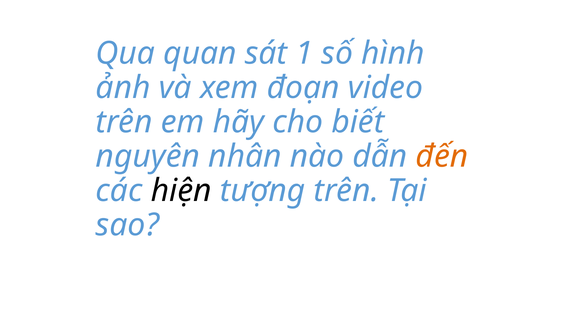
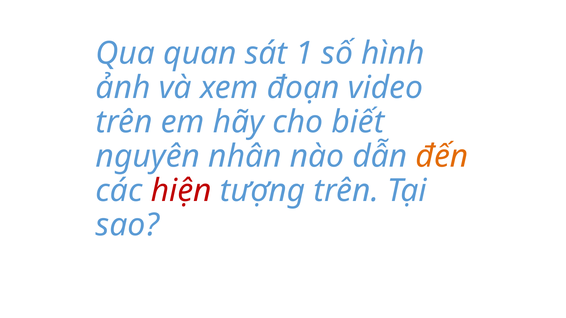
hiện colour: black -> red (181, 191)
